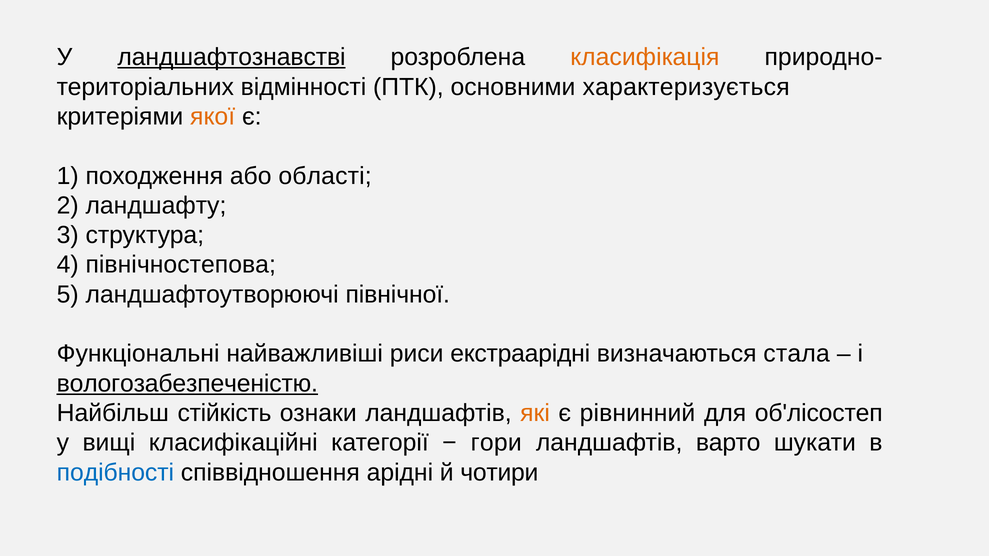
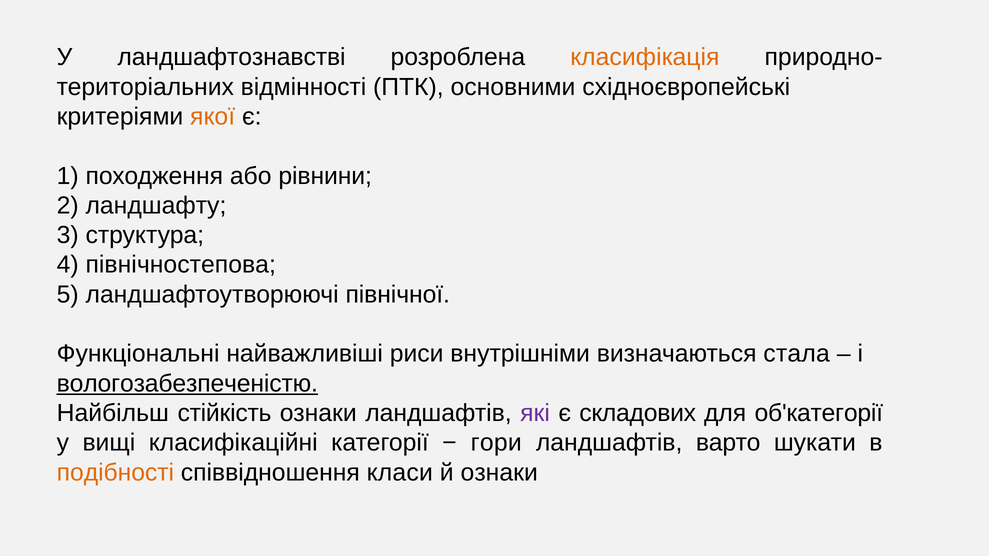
ландшафтознавстві underline: present -> none (232, 57)
характеризується: характеризується -> східноєвропейські (686, 87)
області: області -> рівнини (325, 176)
екстраарідні: екстраарідні -> внутрішніми (520, 354)
які colour: orange -> purple (535, 413)
рівнинний: рівнинний -> складових (638, 413)
об'лісостеп: об'лісостеп -> об'категорії (819, 413)
подібності colour: blue -> orange (115, 473)
арідні: арідні -> класи (400, 473)
й чотири: чотири -> ознаки (499, 473)
